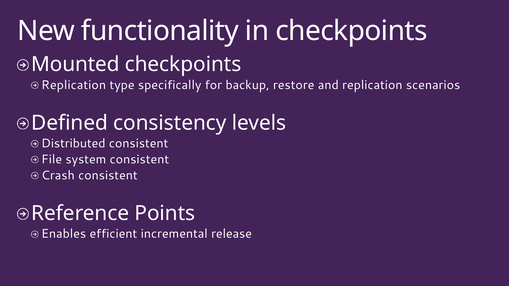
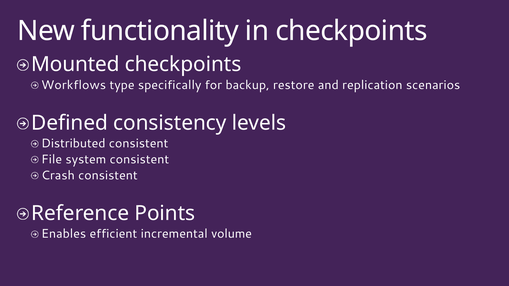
Replication: Replication -> Workflows (74, 85)
release: release -> volume (232, 234)
